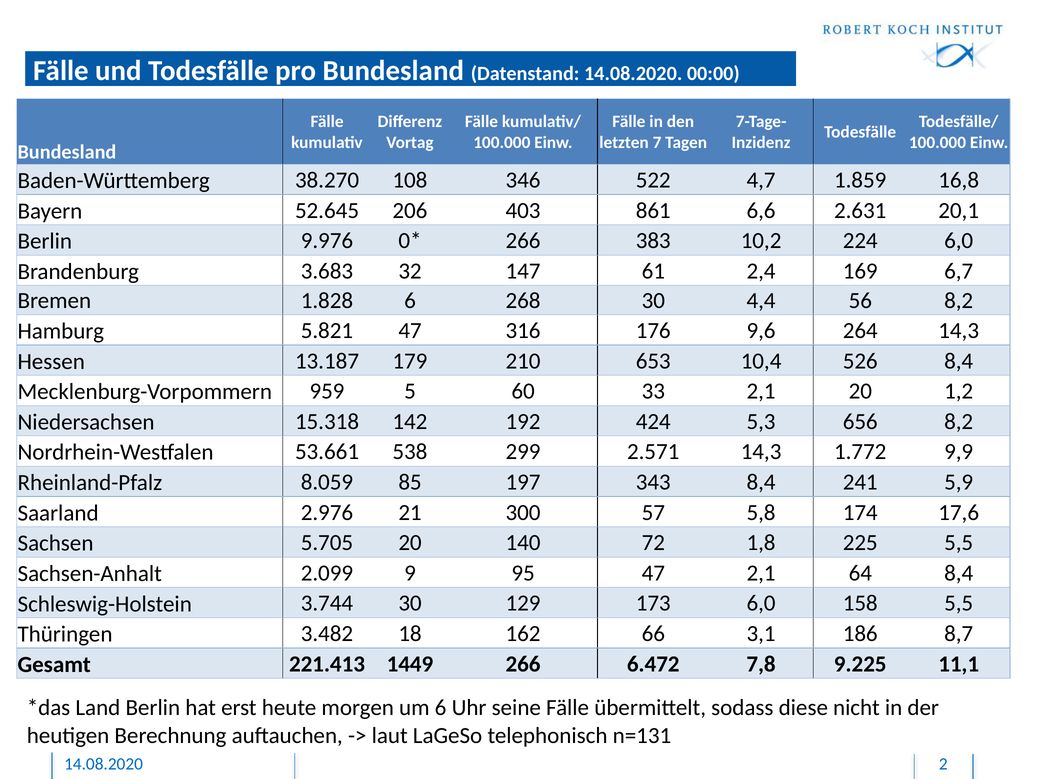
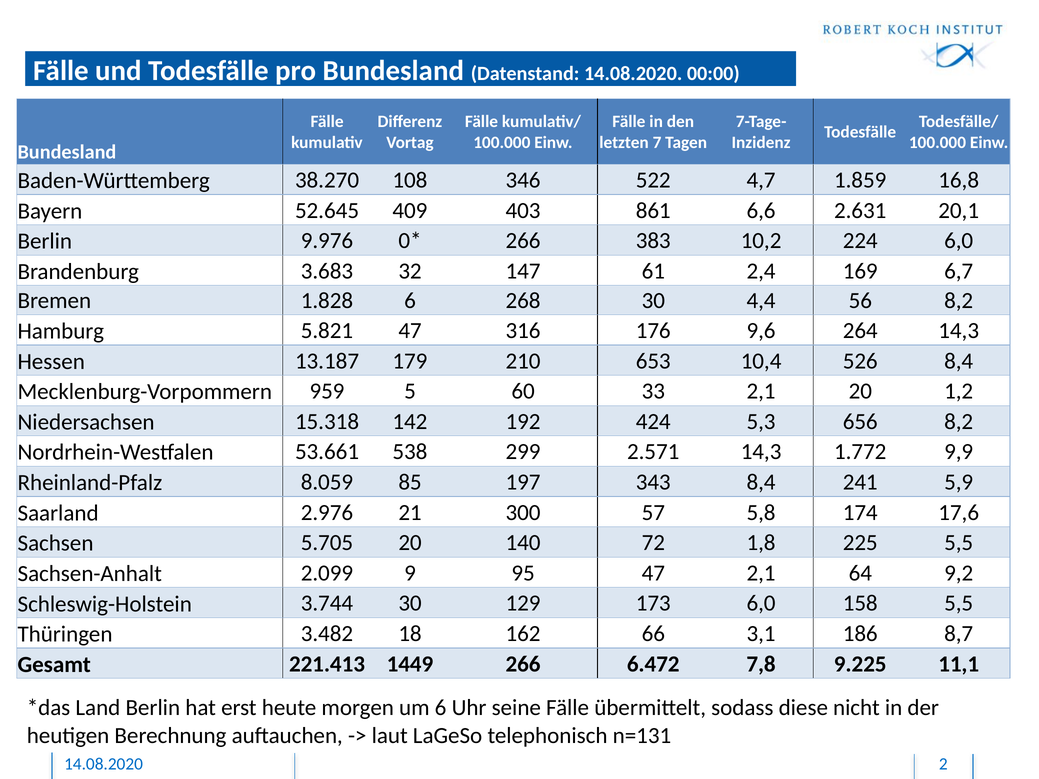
206: 206 -> 409 (410, 210)
64 8,4: 8,4 -> 9,2 (959, 573)
